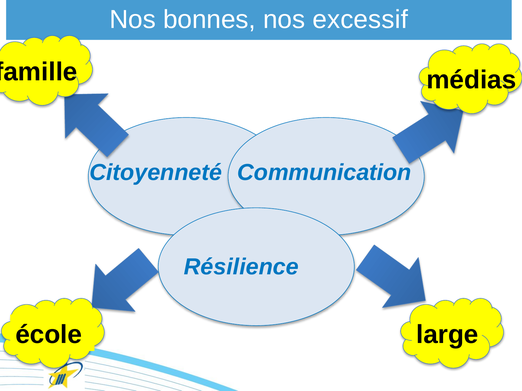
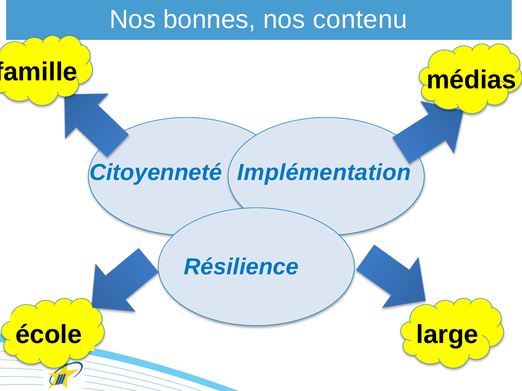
excessif: excessif -> contenu (360, 20)
Communication: Communication -> Implémentation (324, 173)
